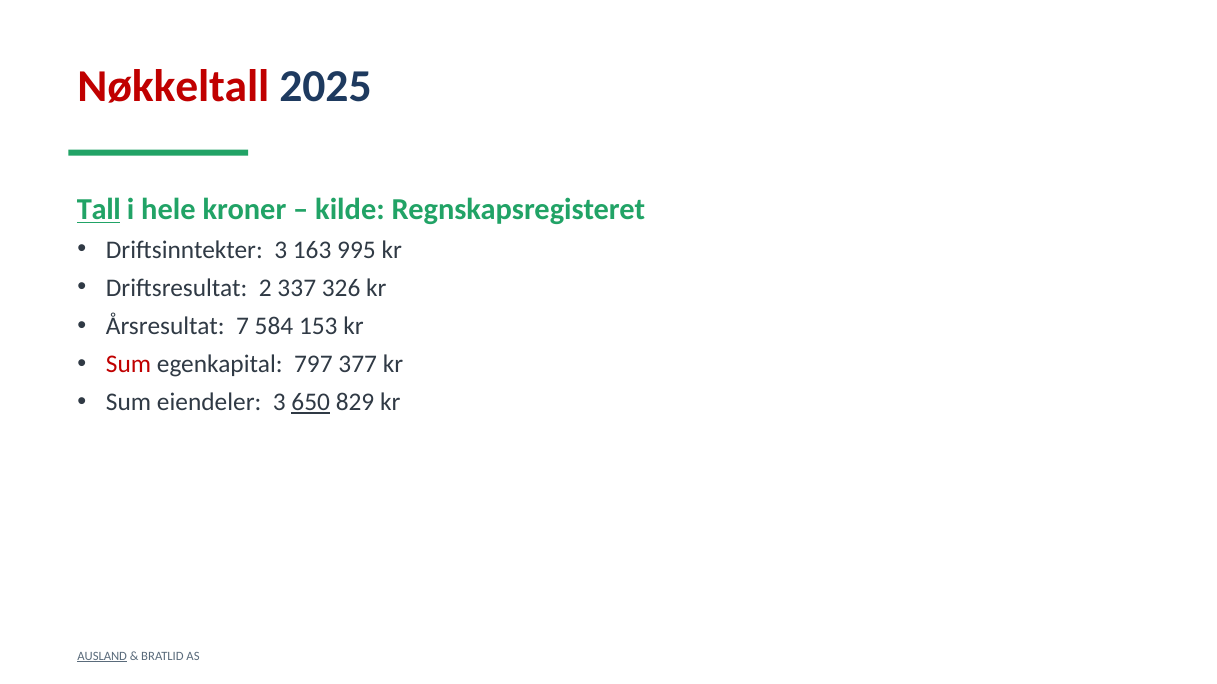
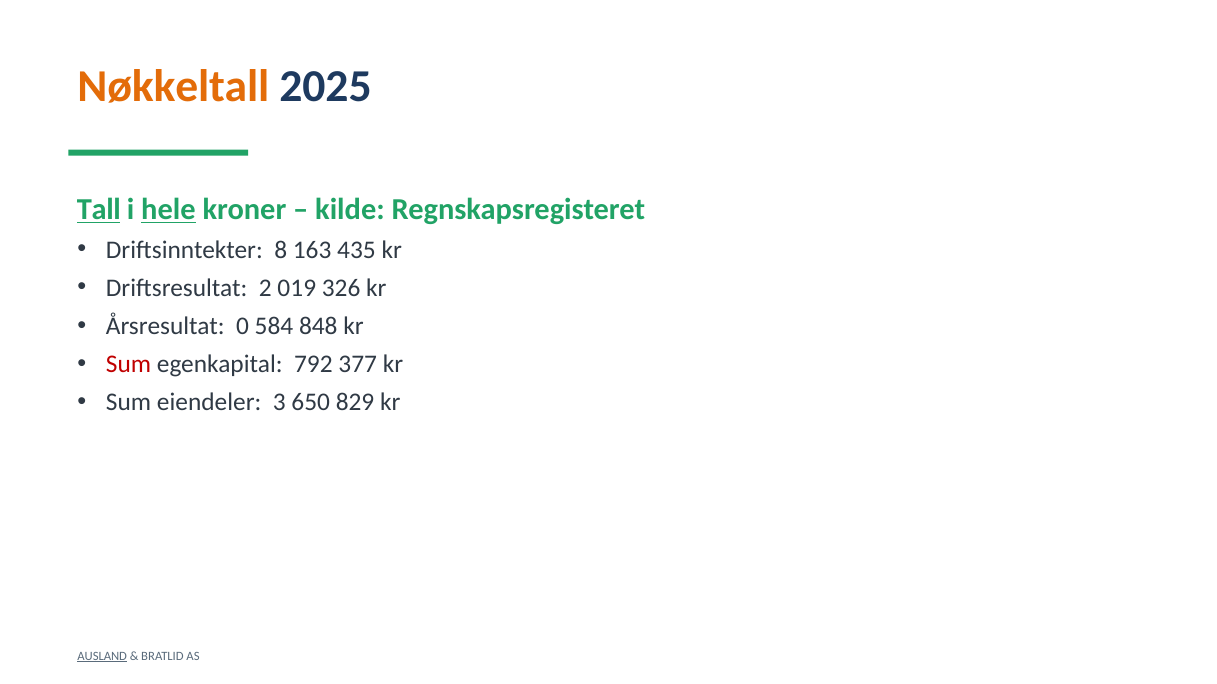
Nøkkeltall colour: red -> orange (173, 87)
hele underline: none -> present (168, 210)
Driftsinntekter 3: 3 -> 8 (281, 250)
995: 995 -> 435 (357, 250)
337: 337 -> 019 (297, 288)
7: 7 -> 0 (243, 326)
153: 153 -> 848 (318, 326)
797: 797 -> 792 (313, 364)
650 underline: present -> none (311, 402)
